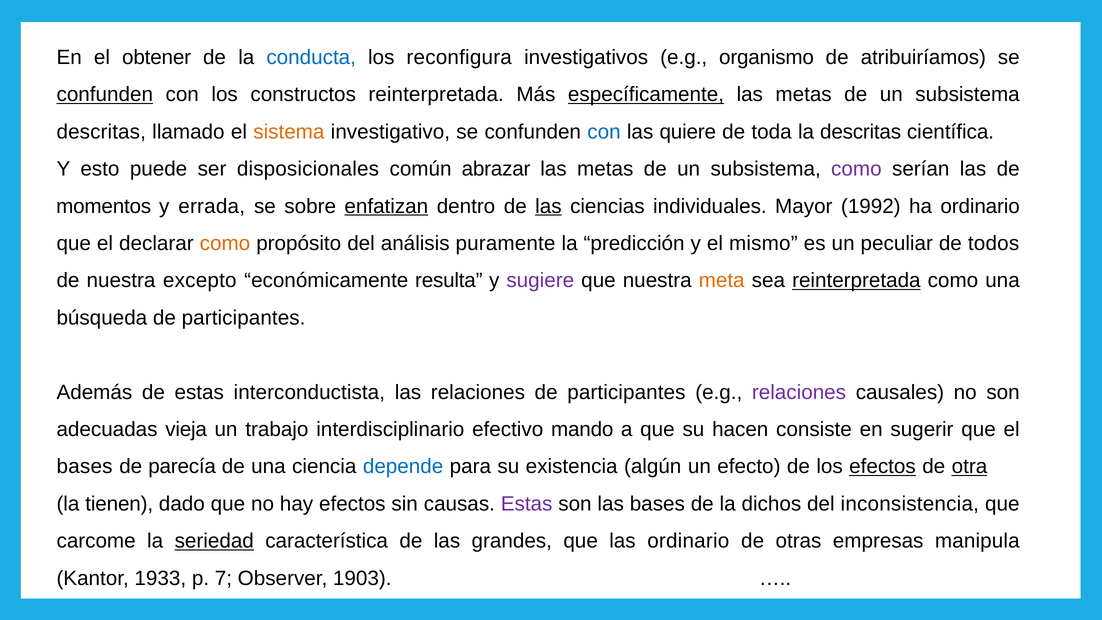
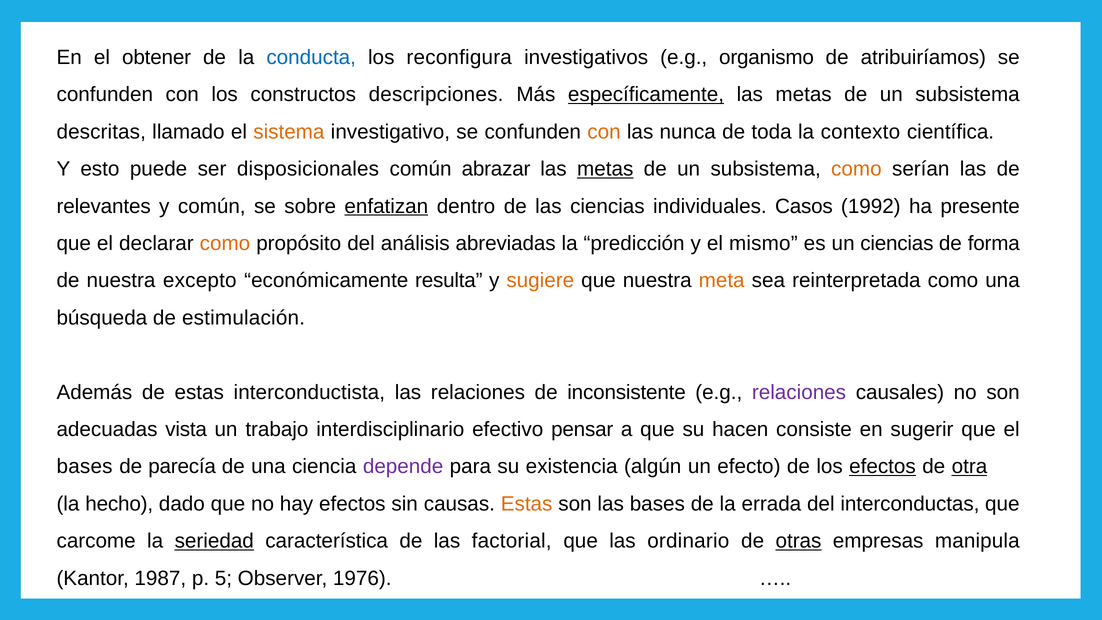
confunden underline: present -> none (105, 95)
constructos reinterpretada: reinterpretada -> descripciones (436, 95)
con colour: blue -> orange (604, 132)
quiere: quiere -> nunca (688, 132)
la descritas: descritas -> contexto (860, 132)
metas underline: none -> present (605, 169)
como colour: purple -> orange (856, 169)
momentos: momentos -> relevantes (104, 206)
y errada: errada -> común (212, 206)
las underline: present -> none (548, 206)
Mayor: Mayor -> Casos (804, 206)
ha ordinario: ordinario -> presente (980, 206)
puramente: puramente -> abreviadas (506, 243)
un peculiar: peculiar -> ciencias (897, 243)
todos: todos -> forma (994, 243)
sugiere colour: purple -> orange (540, 281)
reinterpretada underline: present -> none (856, 281)
búsqueda de participantes: participantes -> estimulación (244, 318)
relaciones de participantes: participantes -> inconsistente (627, 392)
vieja: vieja -> vista (186, 429)
mando: mando -> pensar (582, 429)
depende colour: blue -> purple (403, 466)
tienen: tienen -> hecho (119, 504)
Estas colour: purple -> orange (527, 504)
dichos: dichos -> errada (771, 504)
inconsistencia: inconsistencia -> interconductas (910, 504)
grandes: grandes -> factorial (512, 541)
otras underline: none -> present (799, 541)
1933: 1933 -> 1987 (160, 578)
7: 7 -> 5 (223, 578)
1903: 1903 -> 1976 (362, 578)
